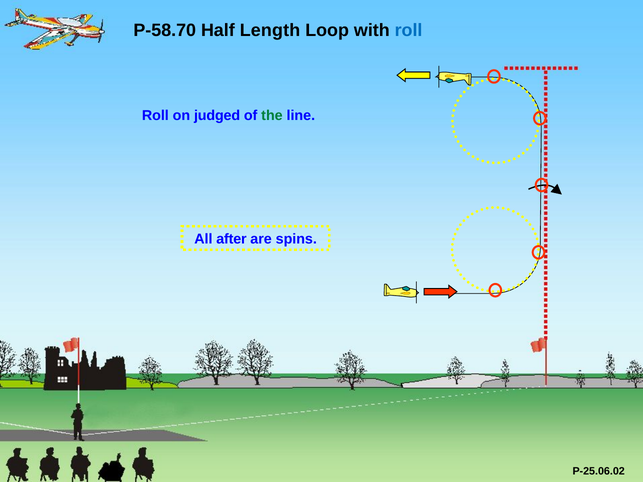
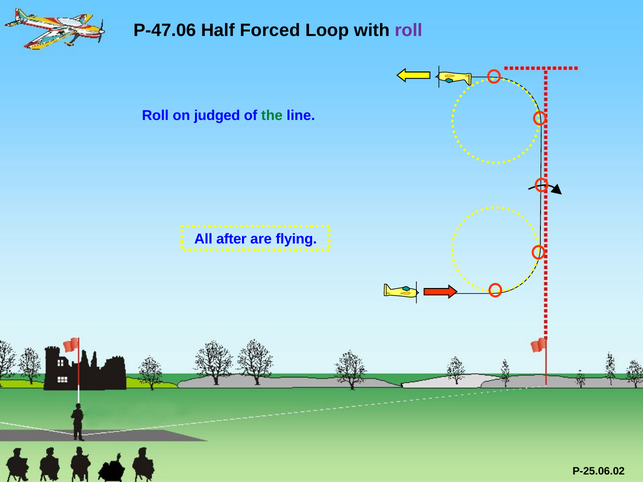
P-58.70: P-58.70 -> P-47.06 (165, 31)
Length: Length -> Forced (270, 31)
roll colour: blue -> purple (409, 31)
spins: spins -> flying (296, 239)
